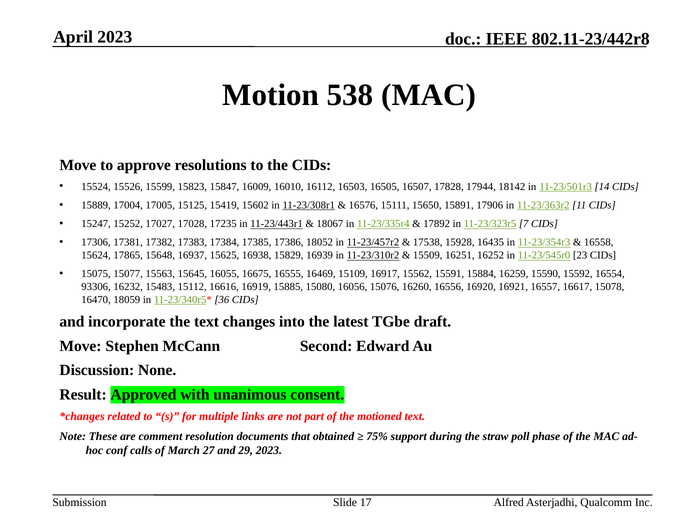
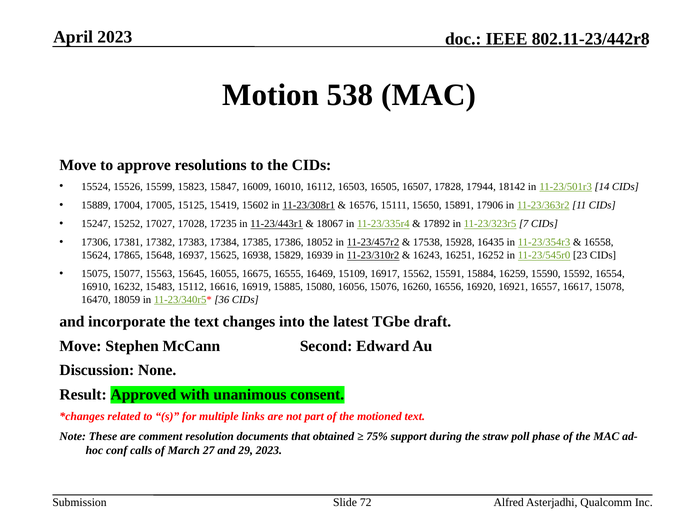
15509: 15509 -> 16243 (428, 255)
93306: 93306 -> 16910 (96, 287)
17: 17 -> 72 (366, 503)
